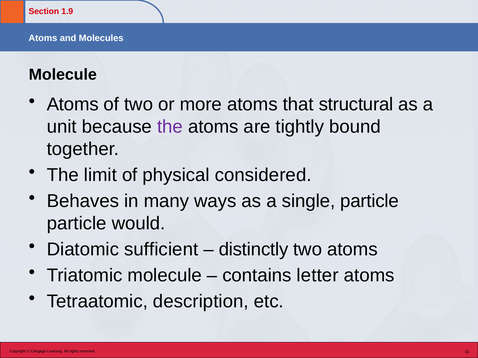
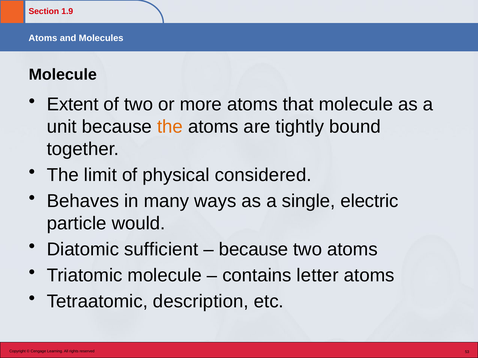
Atoms: Atoms -> Extent (73, 104)
that structural: structural -> molecule (356, 104)
the colour: purple -> orange (170, 127)
single particle: particle -> electric (370, 201)
distinctly: distinctly -> because (254, 250)
